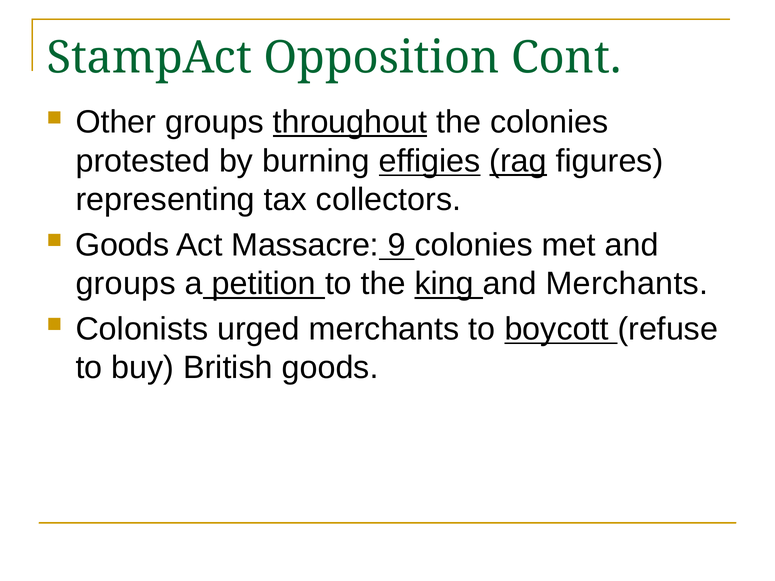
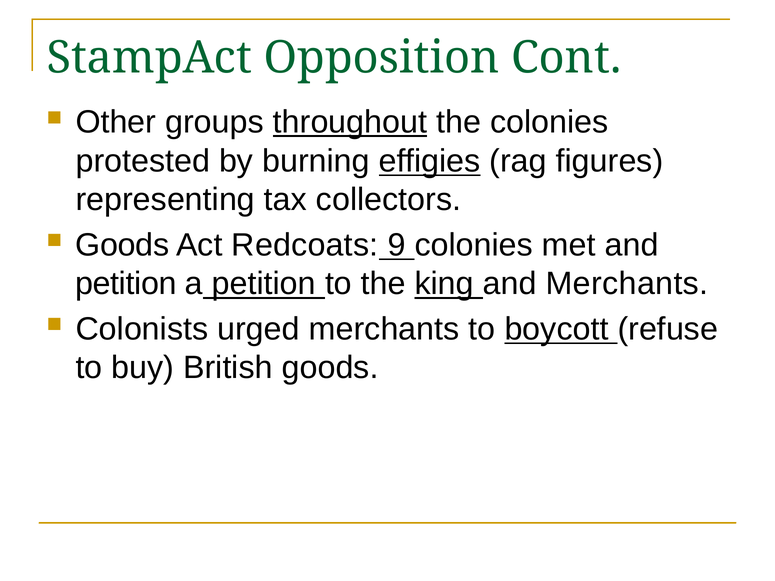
rag underline: present -> none (518, 161)
Massacre: Massacre -> Redcoats (305, 245)
groups: groups -> petition (126, 284)
